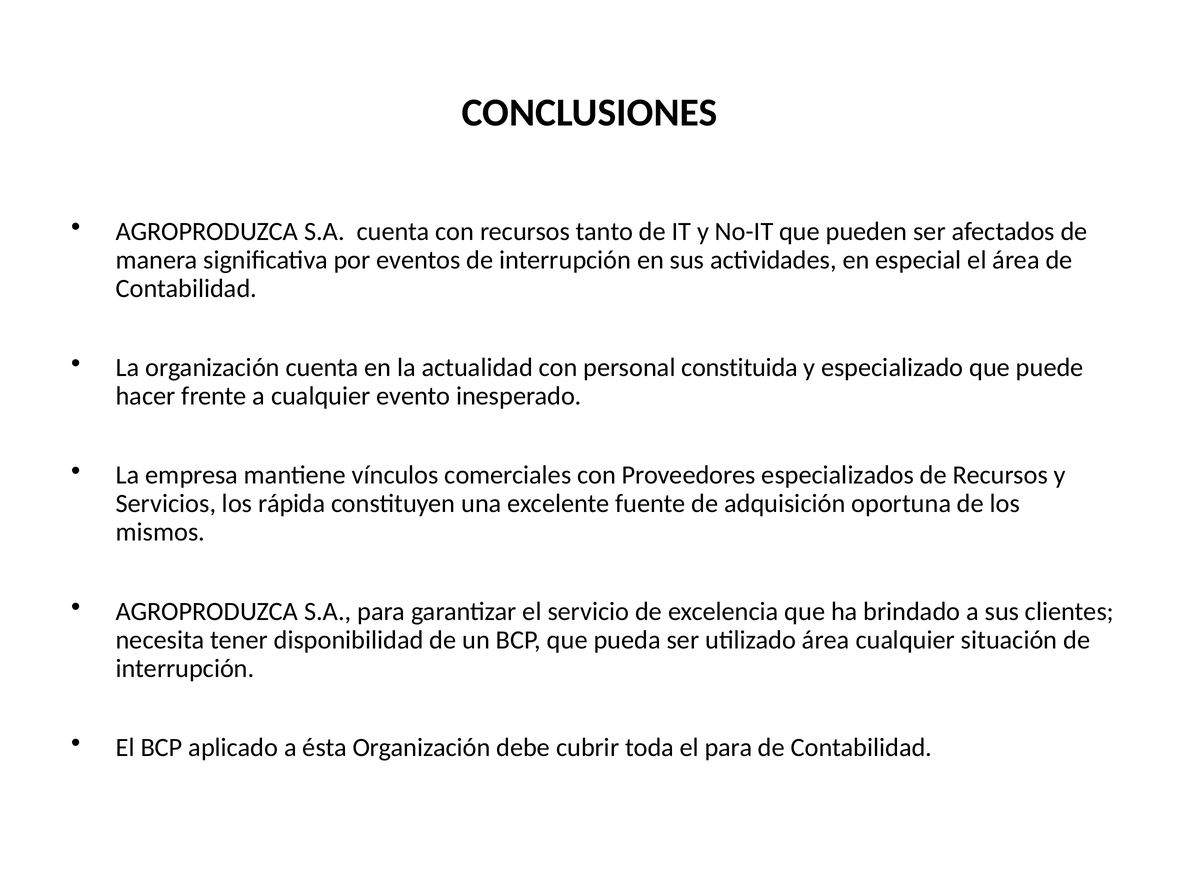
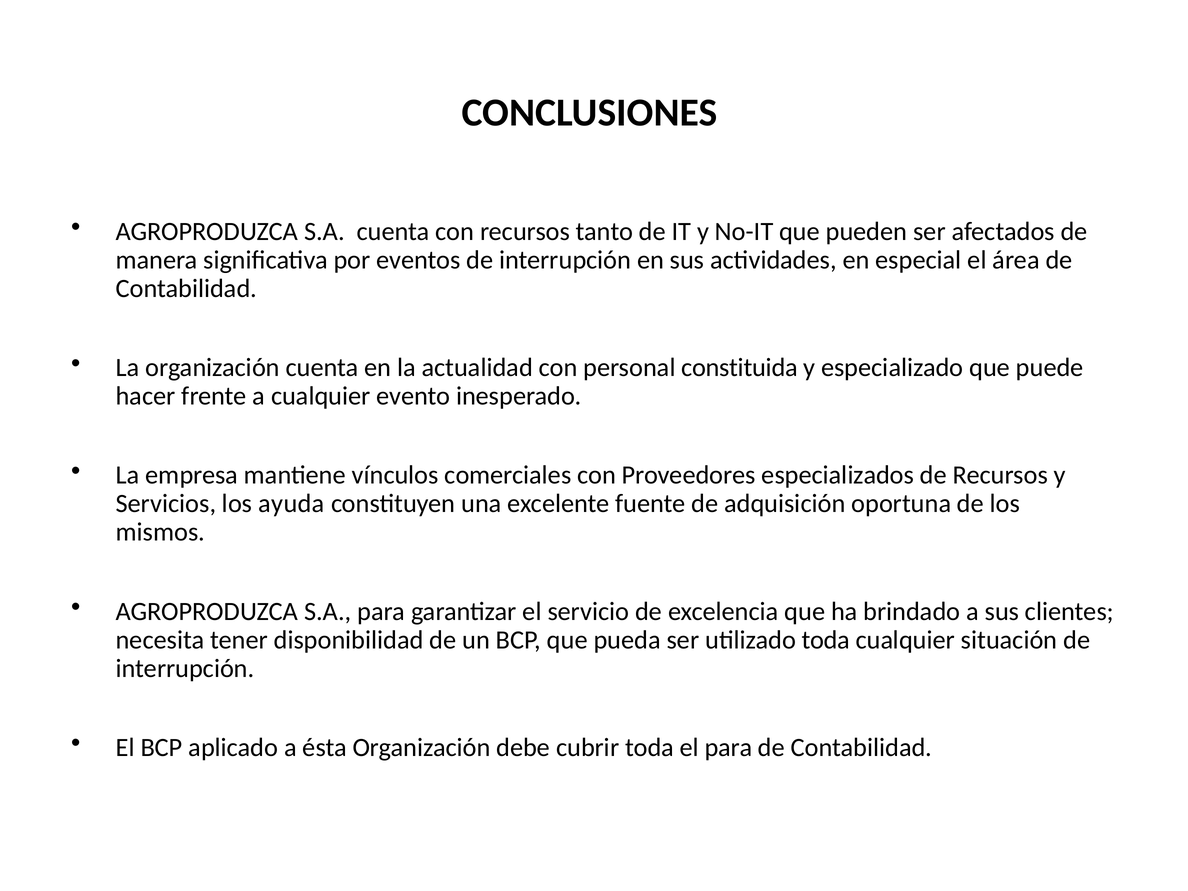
rápida: rápida -> ayuda (291, 504)
utilizado área: área -> toda (826, 640)
